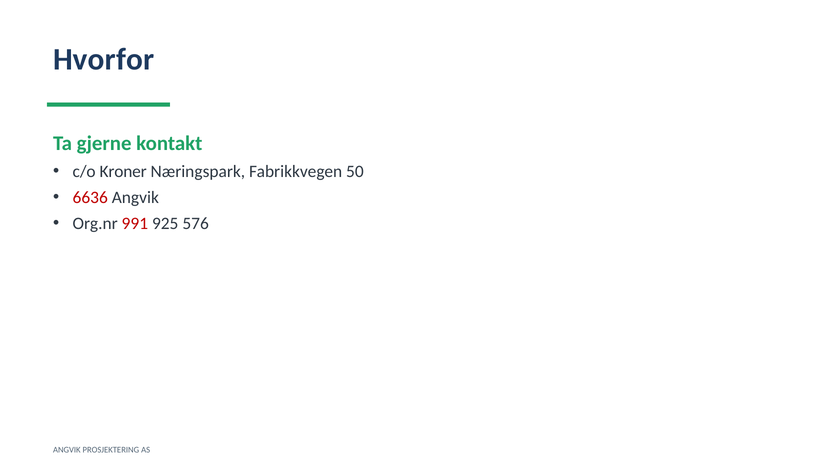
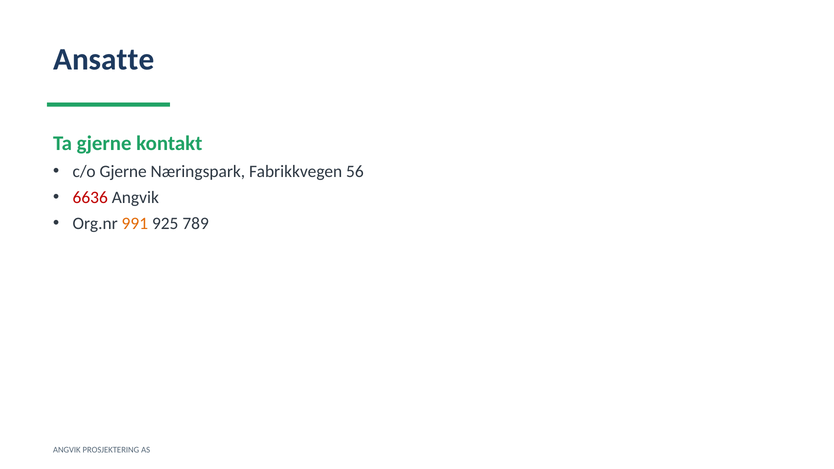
Hvorfor: Hvorfor -> Ansatte (104, 60)
c/o Kroner: Kroner -> Gjerne (123, 171)
50: 50 -> 56 (355, 171)
991 colour: red -> orange (135, 224)
576: 576 -> 789 (196, 224)
